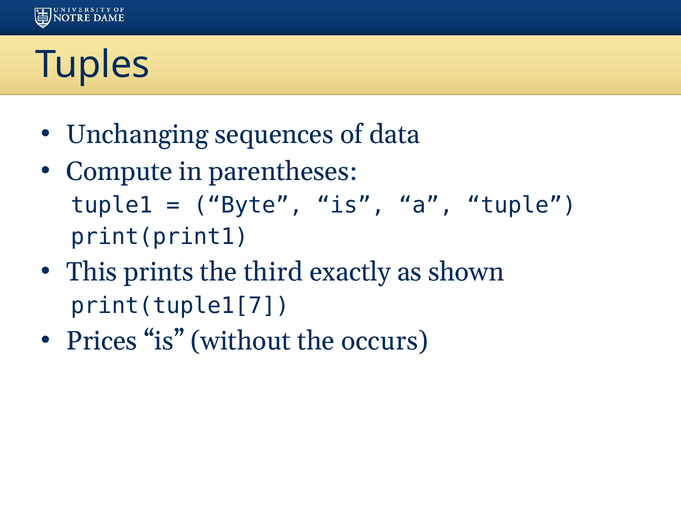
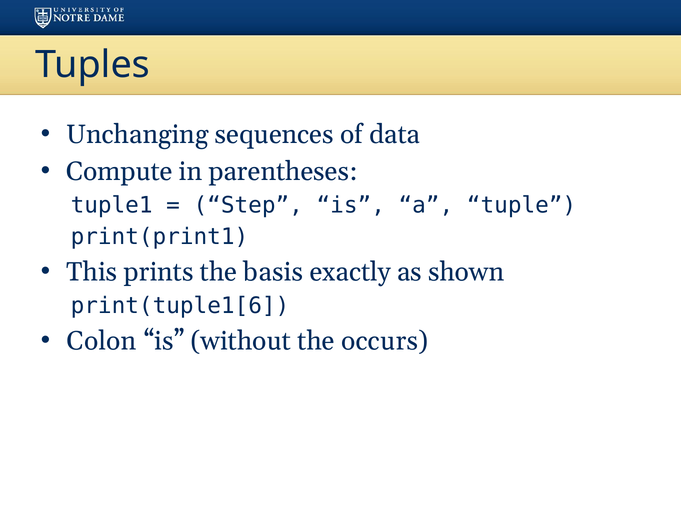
Byte: Byte -> Step (248, 206)
third: third -> basis (273, 272)
print(tuple1[7: print(tuple1[7 -> print(tuple1[6 (180, 306)
Prices: Prices -> Colon (102, 341)
